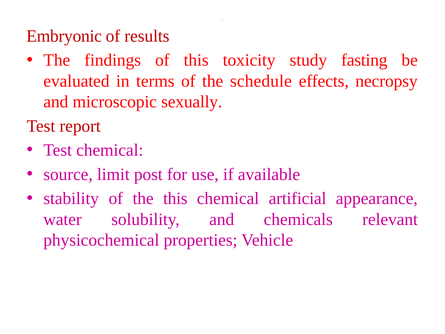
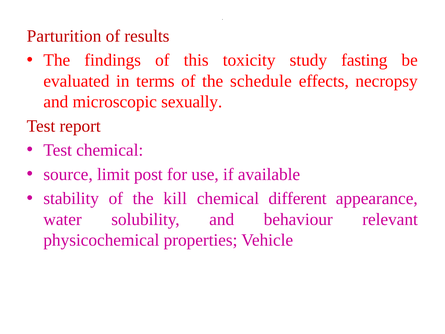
Embryonic: Embryonic -> Parturition (64, 36)
the this: this -> kill (175, 198)
artificial: artificial -> different (298, 198)
chemicals: chemicals -> behaviour (298, 219)
